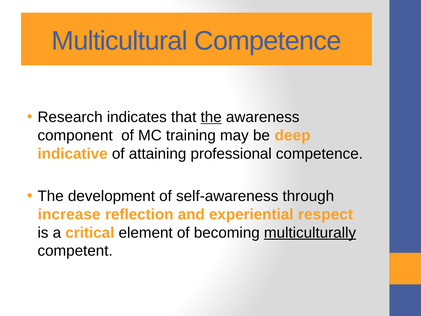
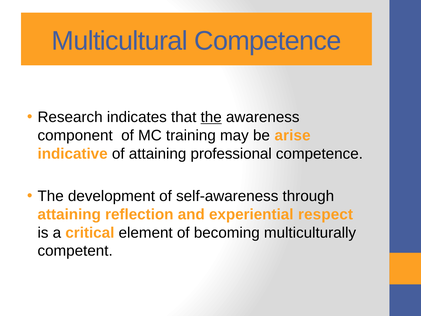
deep: deep -> arise (293, 135)
increase: increase -> attaining (69, 214)
multiculturally underline: present -> none (310, 233)
